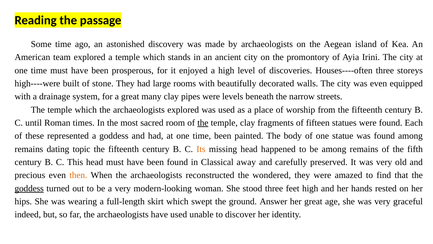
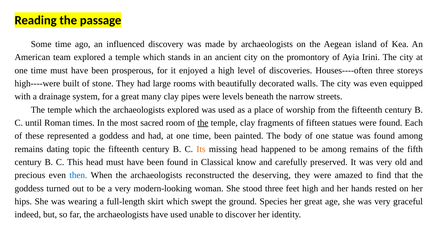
astonished: astonished -> influenced (125, 44)
away: away -> know (246, 162)
then colour: orange -> blue (78, 175)
wondered: wondered -> deserving (272, 175)
goddess underline: present -> none (29, 188)
Answer: Answer -> Species (273, 201)
